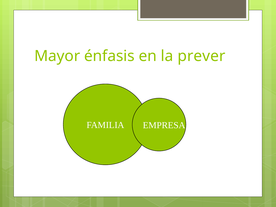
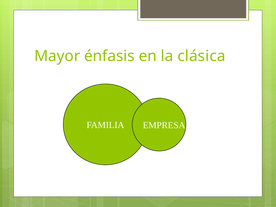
prever: prever -> clásica (201, 56)
